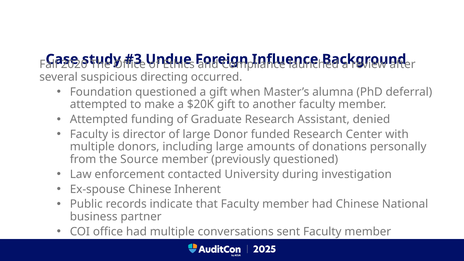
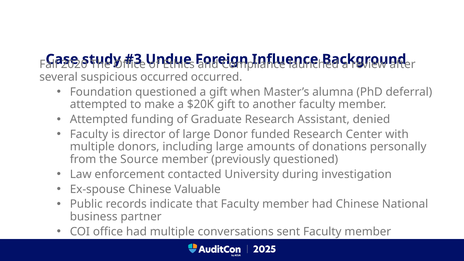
suspicious directing: directing -> occurred (164, 77)
Inherent: Inherent -> Valuable (198, 189)
